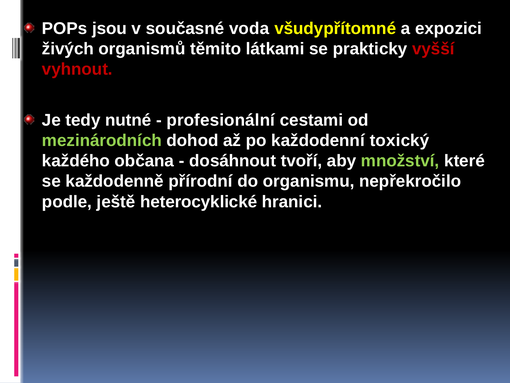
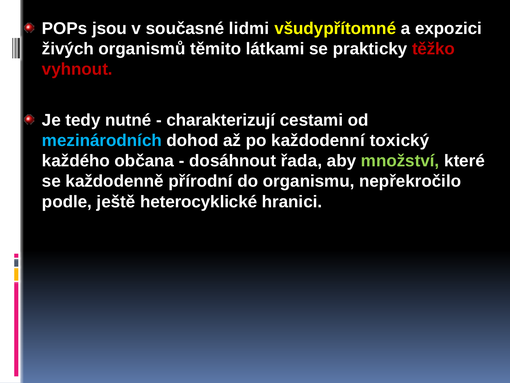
voda: voda -> lidmi (249, 28)
vyšší: vyšší -> těžko (433, 49)
profesionální: profesionální -> charakterizují (221, 120)
mezinárodních colour: light green -> light blue (102, 140)
tvoří: tvoří -> řada (301, 161)
